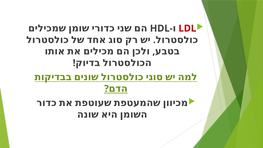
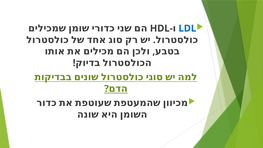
LDL colour: red -> blue (187, 28)
